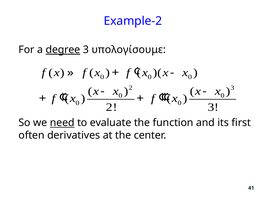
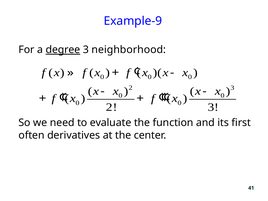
Example-2: Example-2 -> Example-9 (133, 21)
υπολογίσουμε: υπολογίσουμε -> neighborhood (129, 50)
need underline: present -> none (62, 123)
